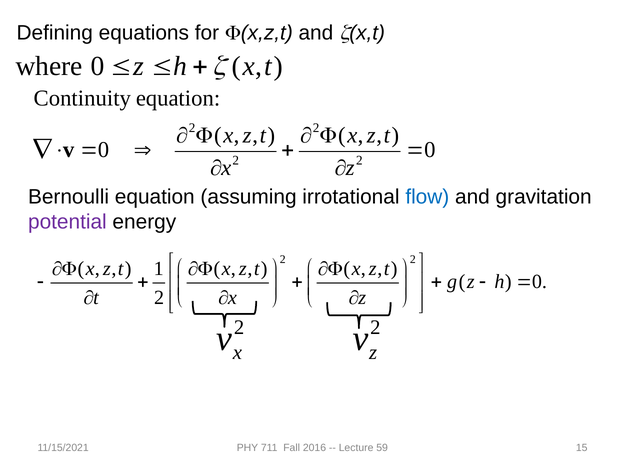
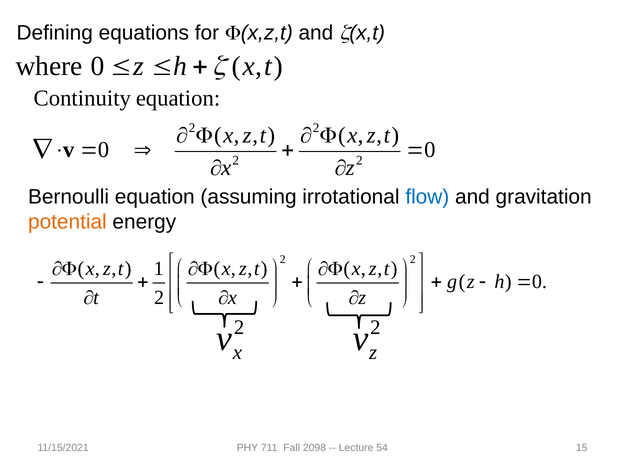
potential colour: purple -> orange (67, 222)
2016: 2016 -> 2098 (314, 448)
59: 59 -> 54 (382, 448)
